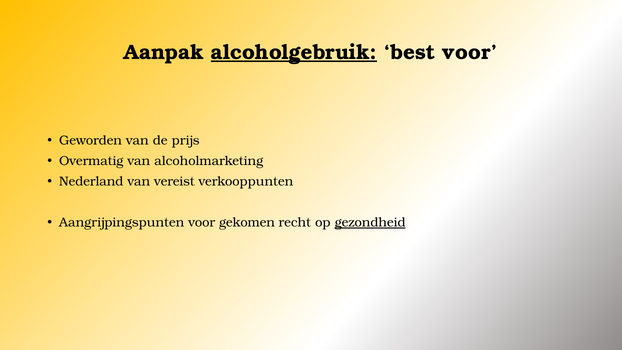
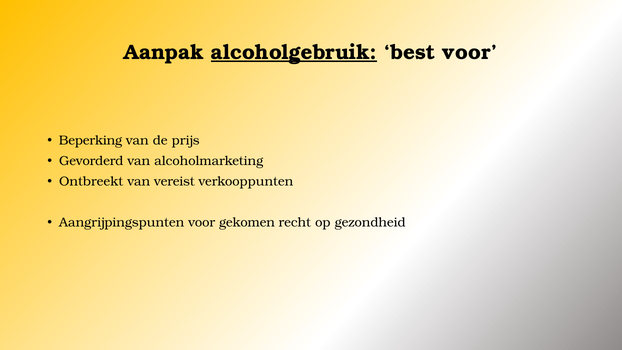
Geworden: Geworden -> Beperking (90, 140)
Overmatig: Overmatig -> Gevorderd (91, 161)
Nederland: Nederland -> Ontbreekt (91, 181)
gezondheid underline: present -> none (370, 222)
